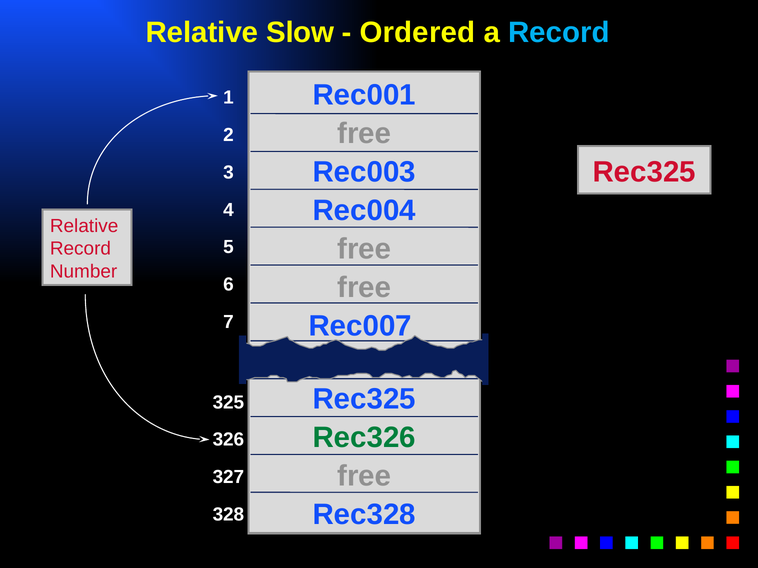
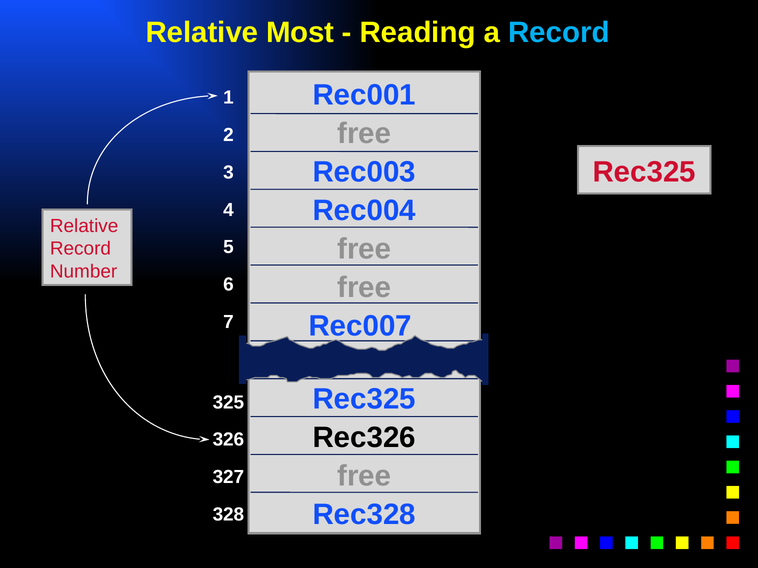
Slow: Slow -> Most (300, 33)
Ordered: Ordered -> Reading (418, 33)
Rec326 colour: green -> black (364, 438)
